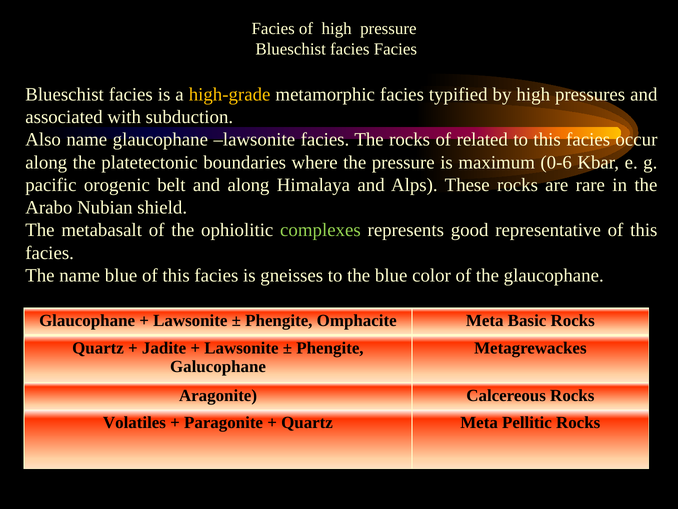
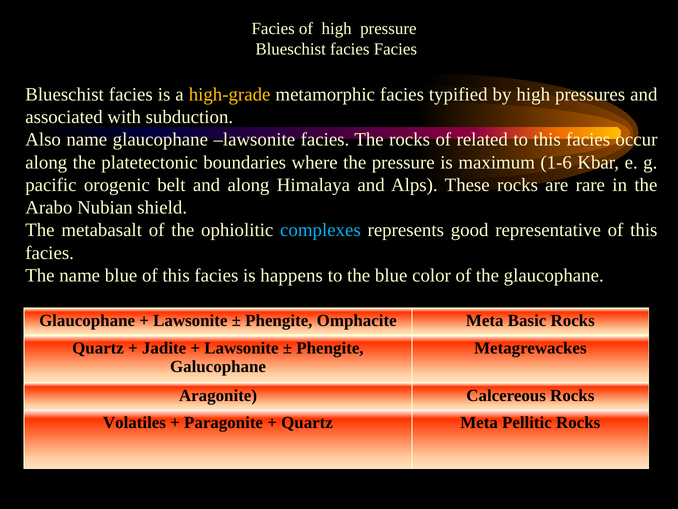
0-6: 0-6 -> 1-6 (556, 162)
complexes colour: light green -> light blue (320, 230)
gneisses: gneisses -> happens (292, 275)
